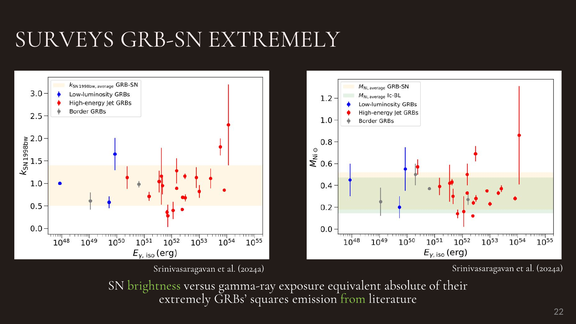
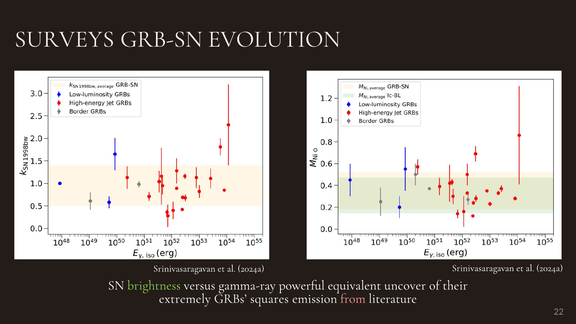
GRB-SN EXTREMELY: EXTREMELY -> EVOLUTION (274, 39)
exposure: exposure -> powerful (302, 285)
absolute: absolute -> uncover (405, 285)
from colour: light green -> pink (353, 298)
